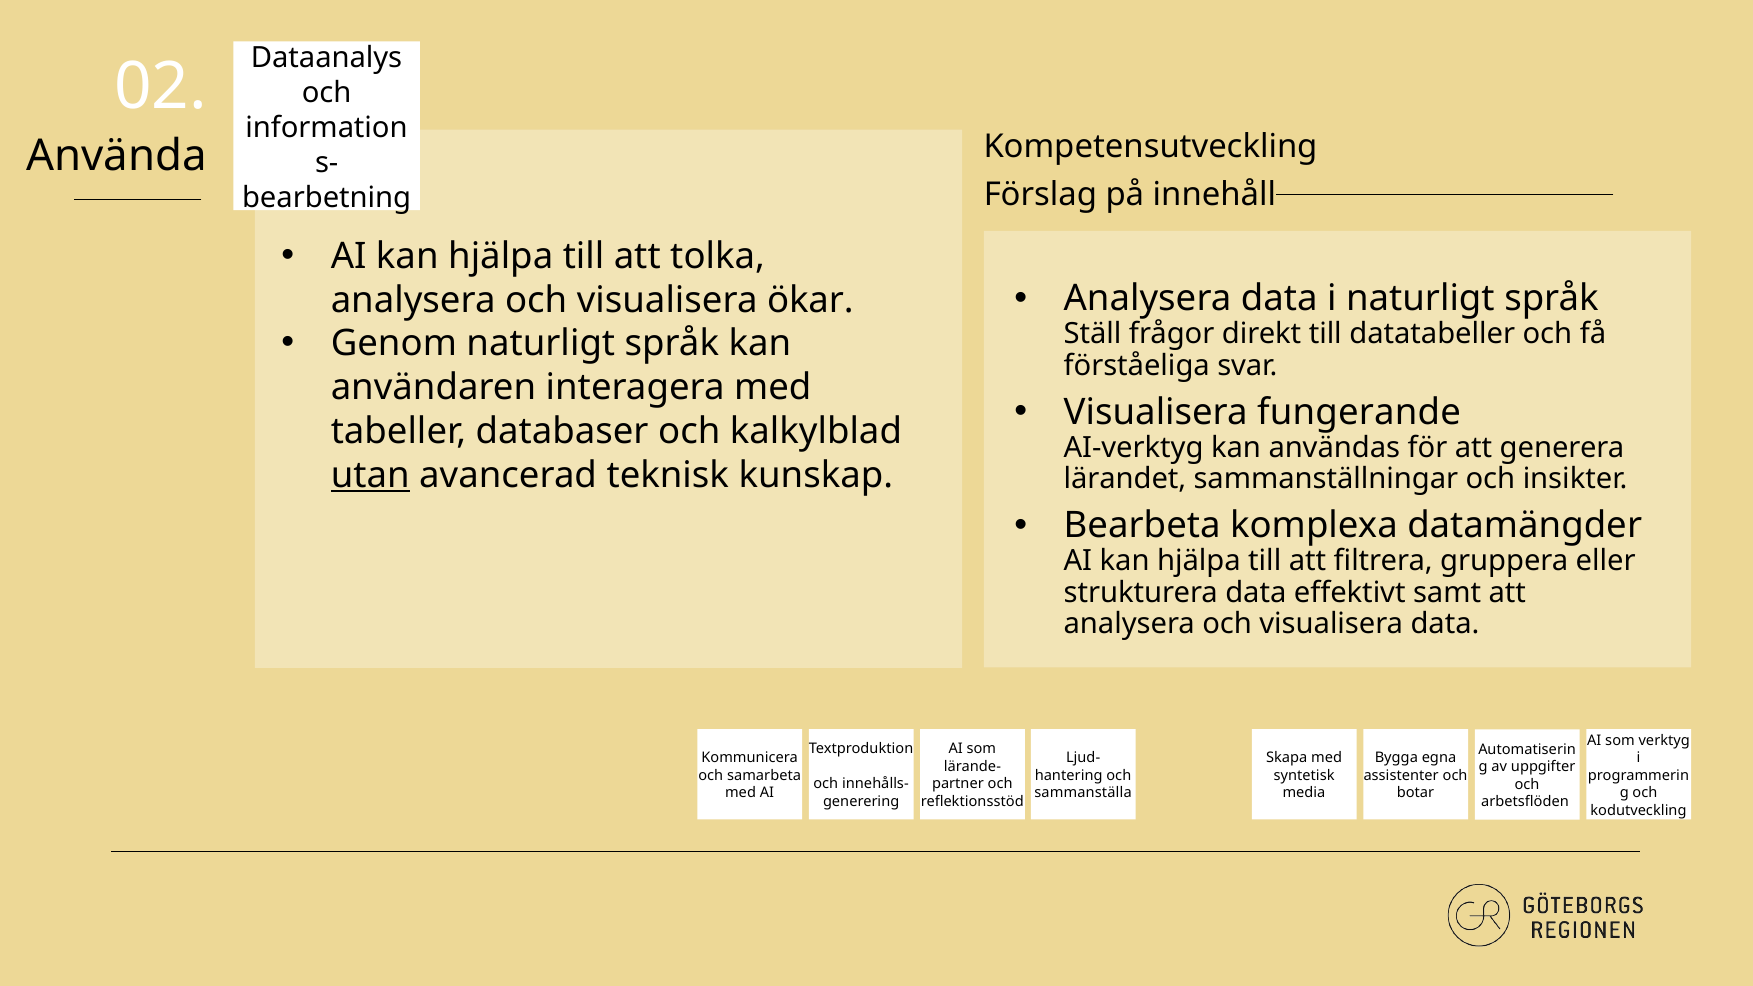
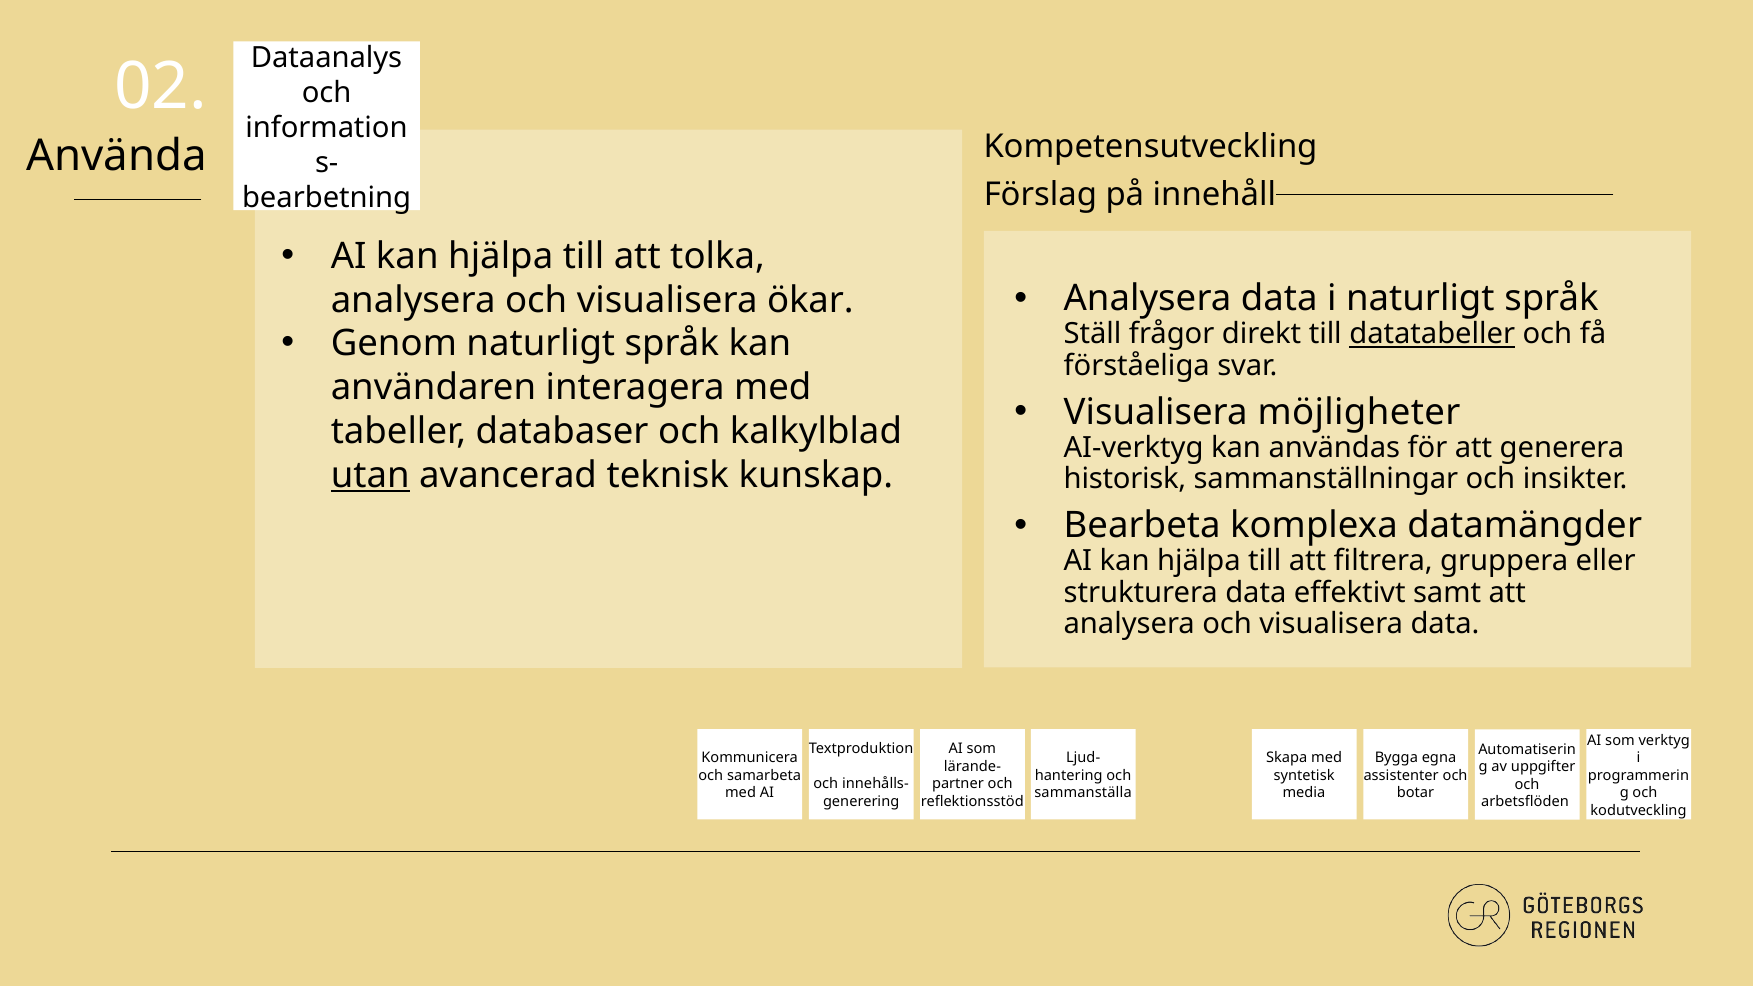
datatabeller underline: none -> present (1432, 334)
fungerande: fungerande -> möjligheter (1359, 412)
lärandet: lärandet -> historisk (1125, 479)
